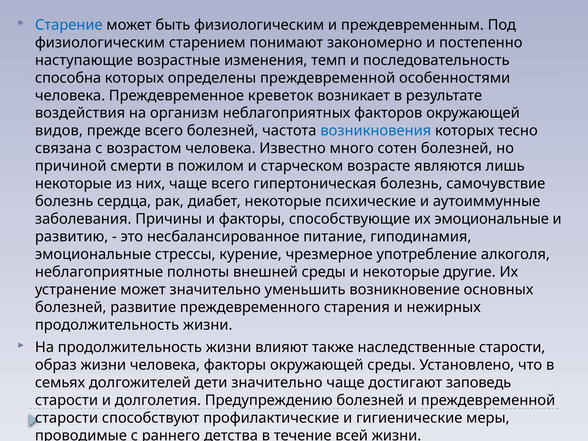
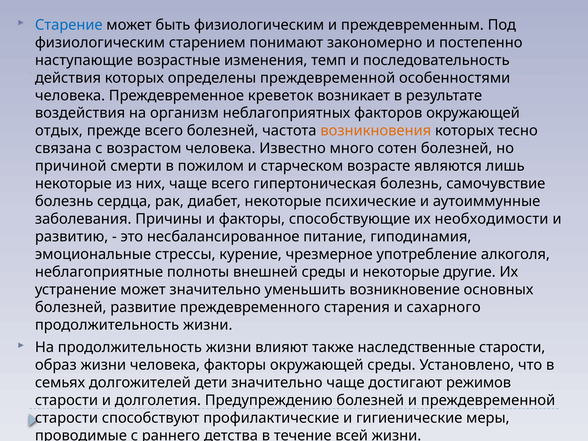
способна: способна -> действия (68, 78)
видов: видов -> отдых (59, 131)
возникновения colour: blue -> orange (376, 131)
их эмоциональные: эмоциональные -> необходимости (491, 219)
нежирных: нежирных -> сахарного (444, 307)
заповедь: заповедь -> режимов (479, 383)
